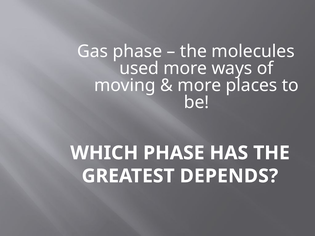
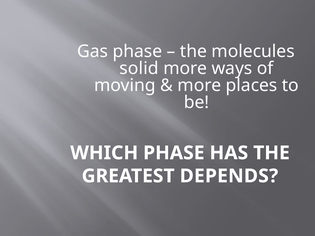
used: used -> solid (139, 68)
